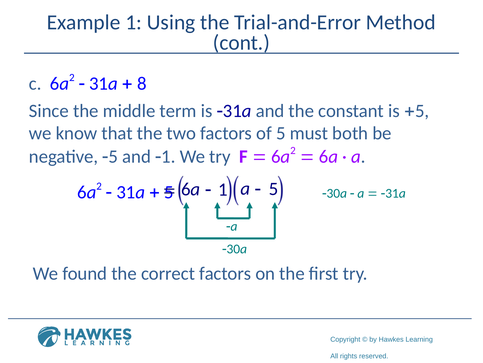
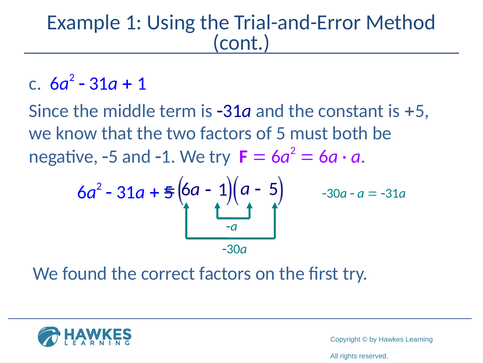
8: 8 -> 1 (142, 83)
